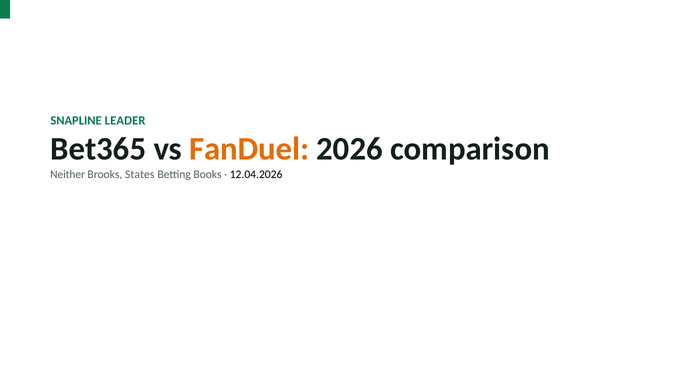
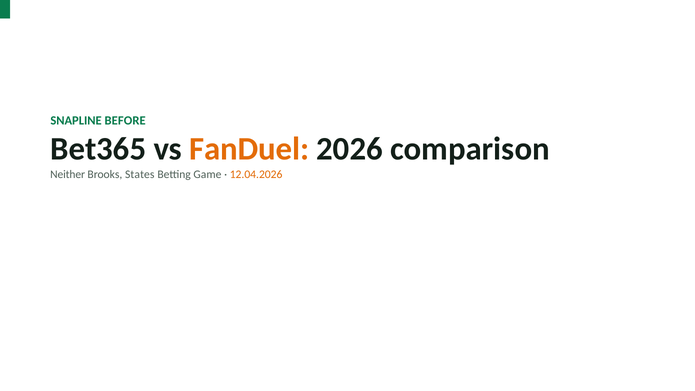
LEADER: LEADER -> BEFORE (125, 120)
Books: Books -> Game (207, 174)
12.04.2026 colour: black -> orange (256, 174)
